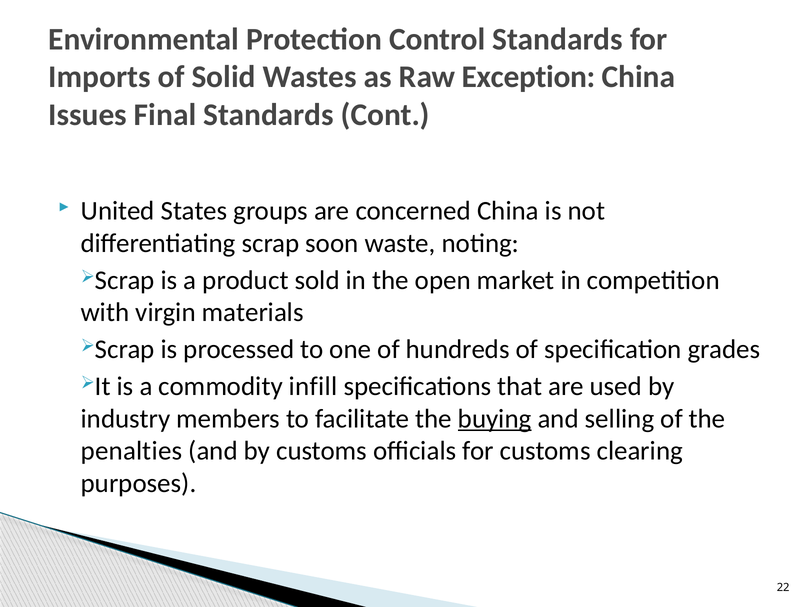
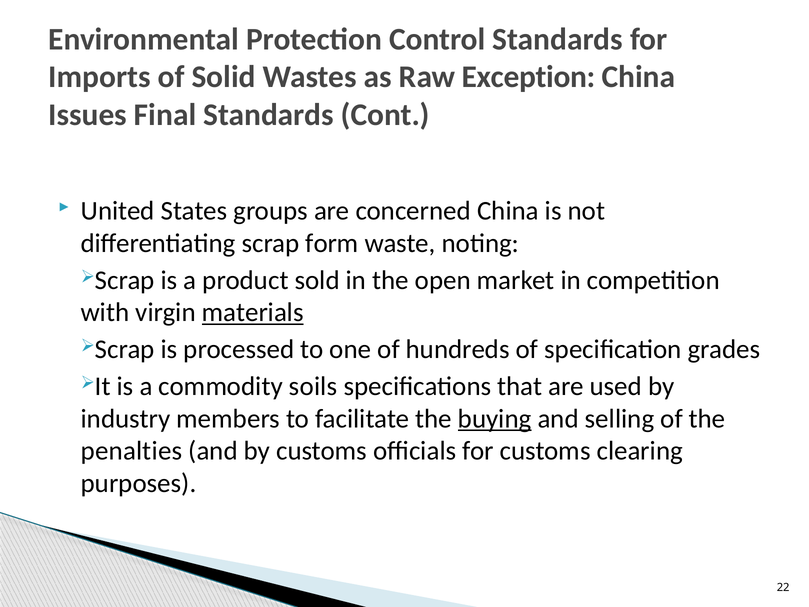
soon: soon -> form (332, 243)
materials underline: none -> present (253, 312)
infill: infill -> soils (313, 386)
